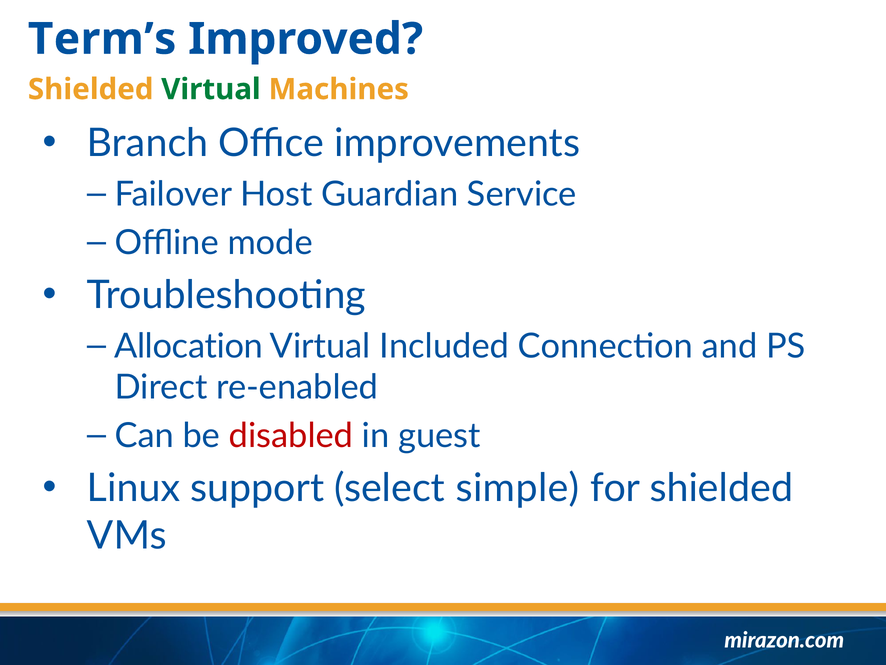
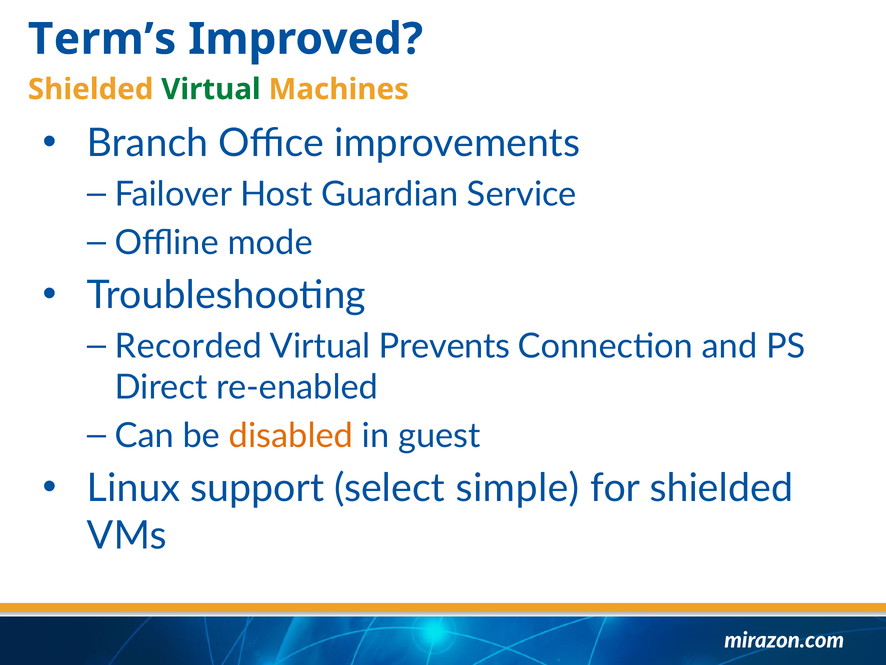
Allocation: Allocation -> Recorded (188, 346)
Included: Included -> Prevents (445, 346)
disabled colour: red -> orange (291, 436)
